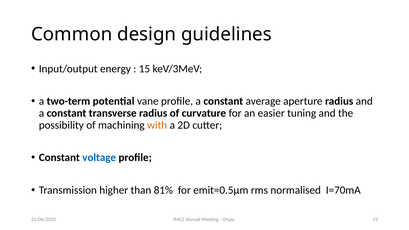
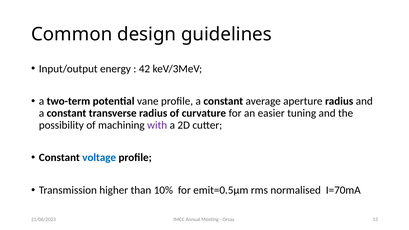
15: 15 -> 42 (144, 69)
with colour: orange -> purple (157, 125)
81%: 81% -> 10% (163, 190)
